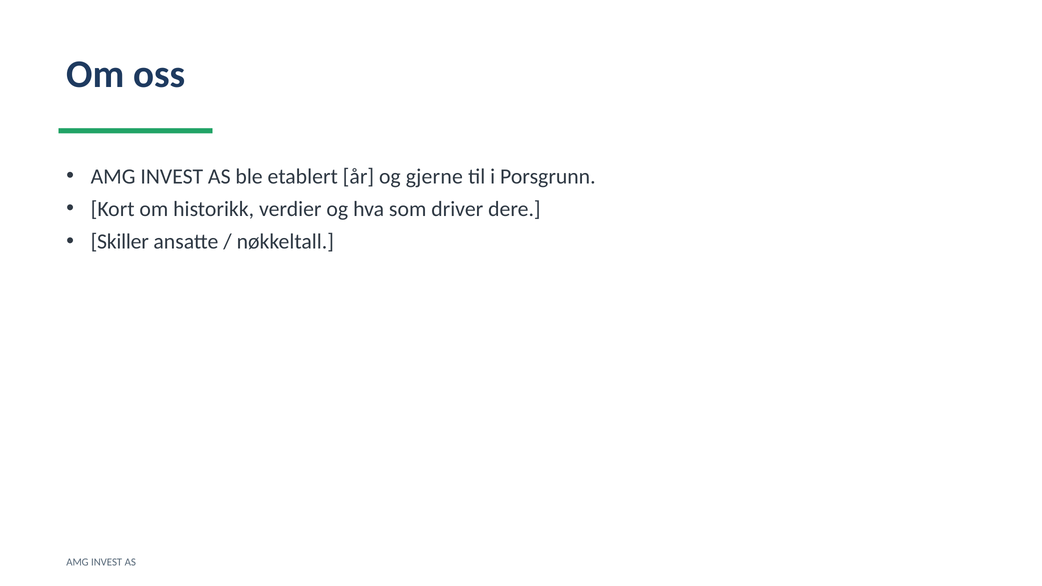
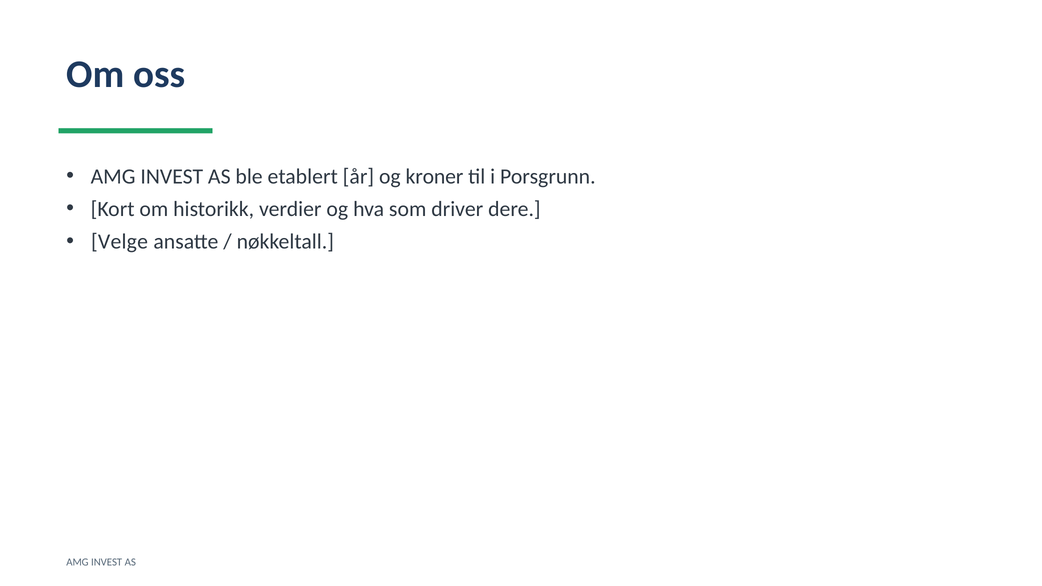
gjerne: gjerne -> kroner (434, 176)
Skiller: Skiller -> Velge (120, 242)
